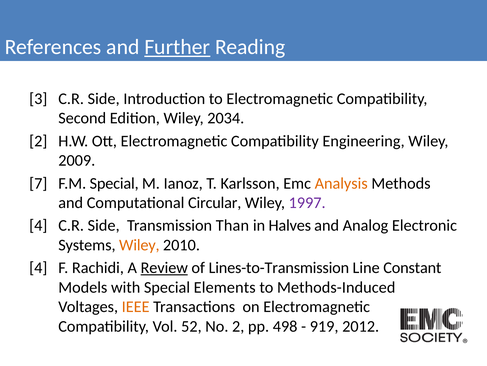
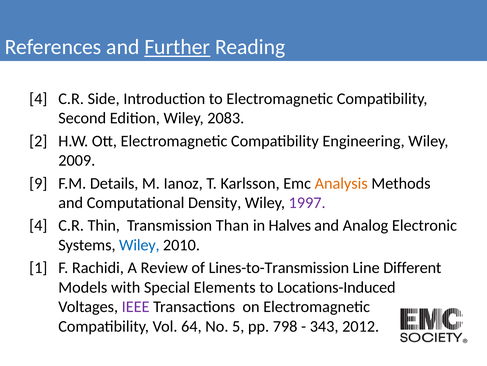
3: 3 -> 4 (38, 99)
2034: 2034 -> 2083 (226, 118)
7: 7 -> 9 (38, 183)
F.M Special: Special -> Details (114, 183)
Circular: Circular -> Density (215, 202)
4 C.R Side: Side -> Thin (104, 225)
Wiley colour: orange -> blue (139, 245)
4: 4 -> 1 (38, 267)
Review underline: present -> none (164, 267)
Constant: Constant -> Different (412, 267)
Methods-Induced: Methods-Induced -> Locations-Induced (336, 287)
IEEE colour: orange -> purple (136, 306)
52: 52 -> 64 (191, 326)
No 2: 2 -> 5 (238, 326)
498: 498 -> 798 (285, 326)
919: 919 -> 343 (324, 326)
